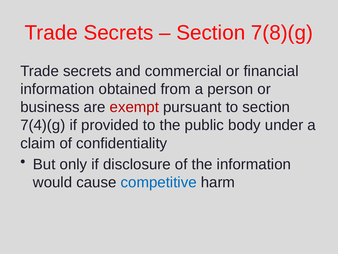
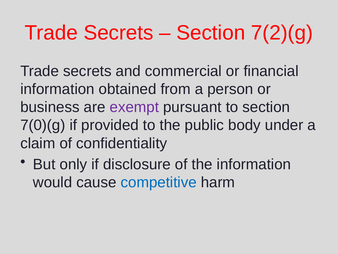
7(8)(g: 7(8)(g -> 7(2)(g (282, 33)
exempt colour: red -> purple (134, 107)
7(4)(g: 7(4)(g -> 7(0)(g (43, 125)
